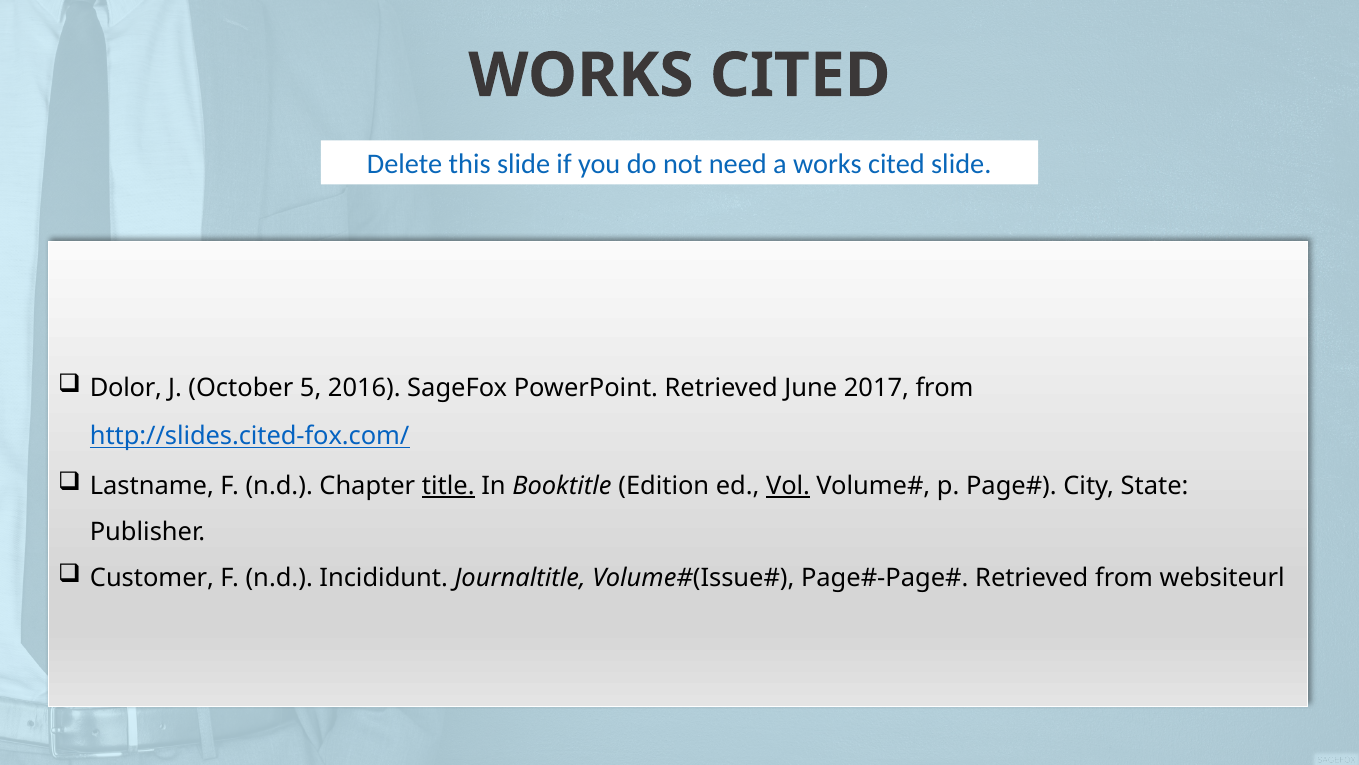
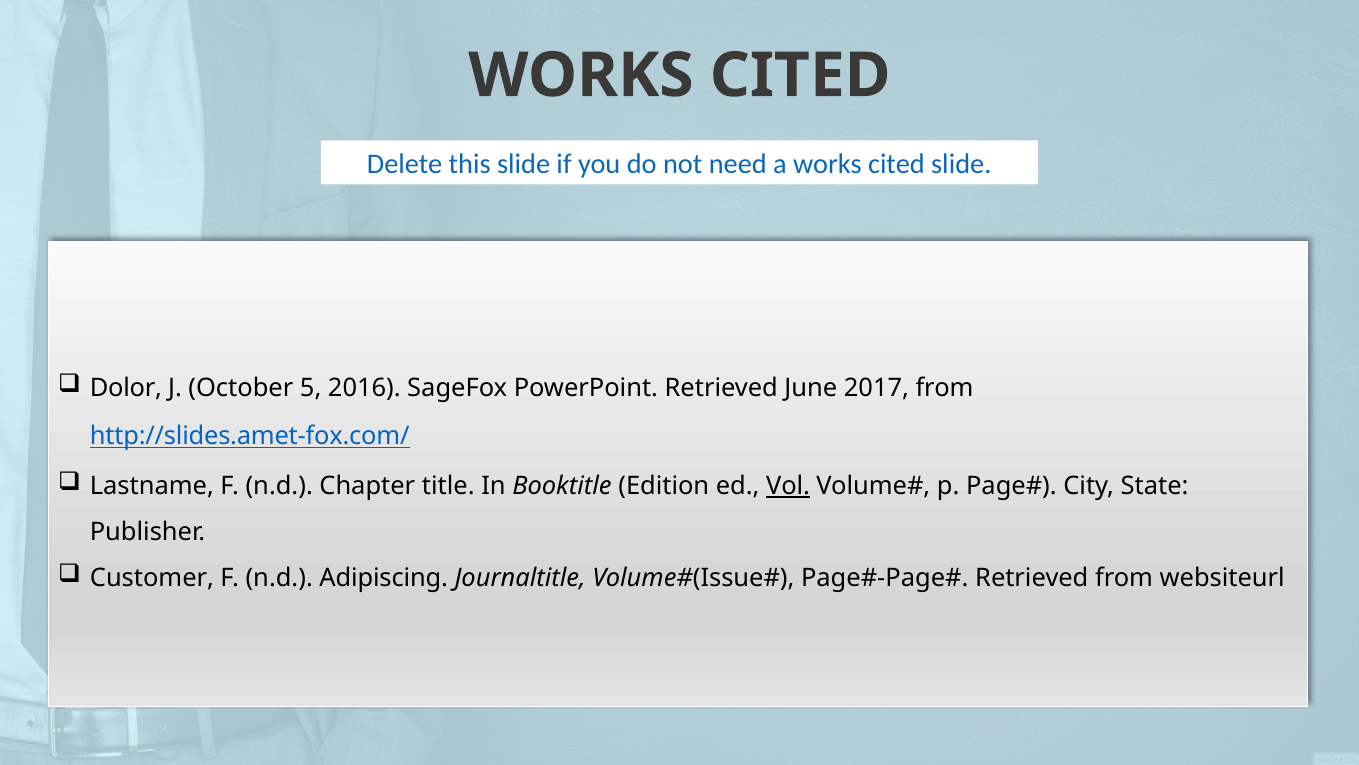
http://slides.cited-fox.com/: http://slides.cited-fox.com/ -> http://slides.amet-fox.com/ (250, 436)
title underline: present -> none (448, 486)
Incididunt: Incididunt -> Adipiscing (384, 577)
